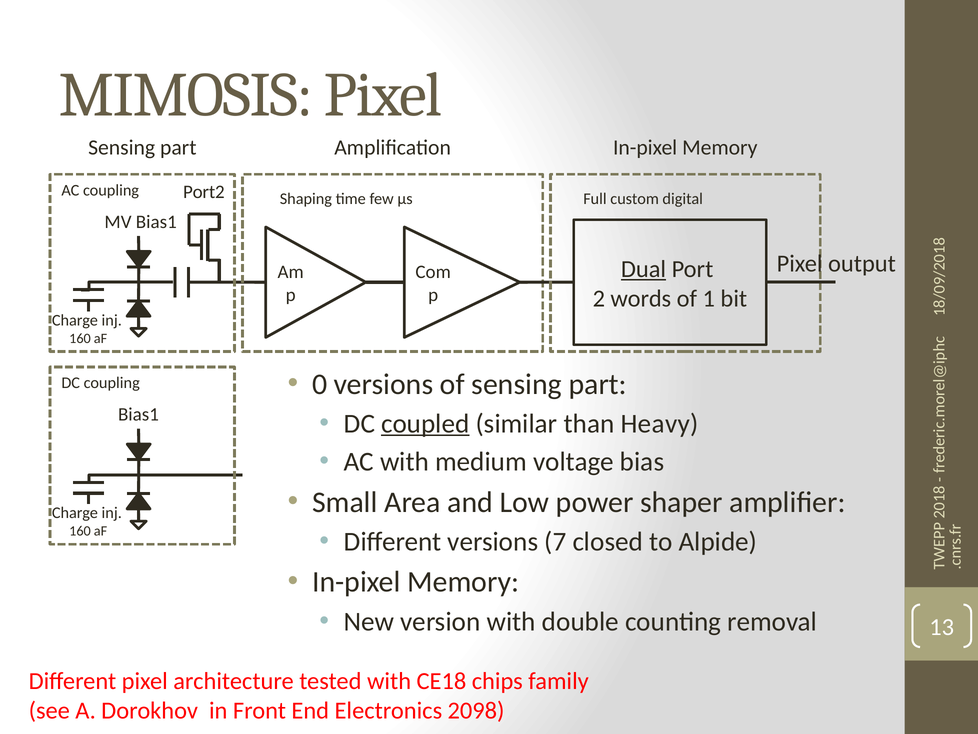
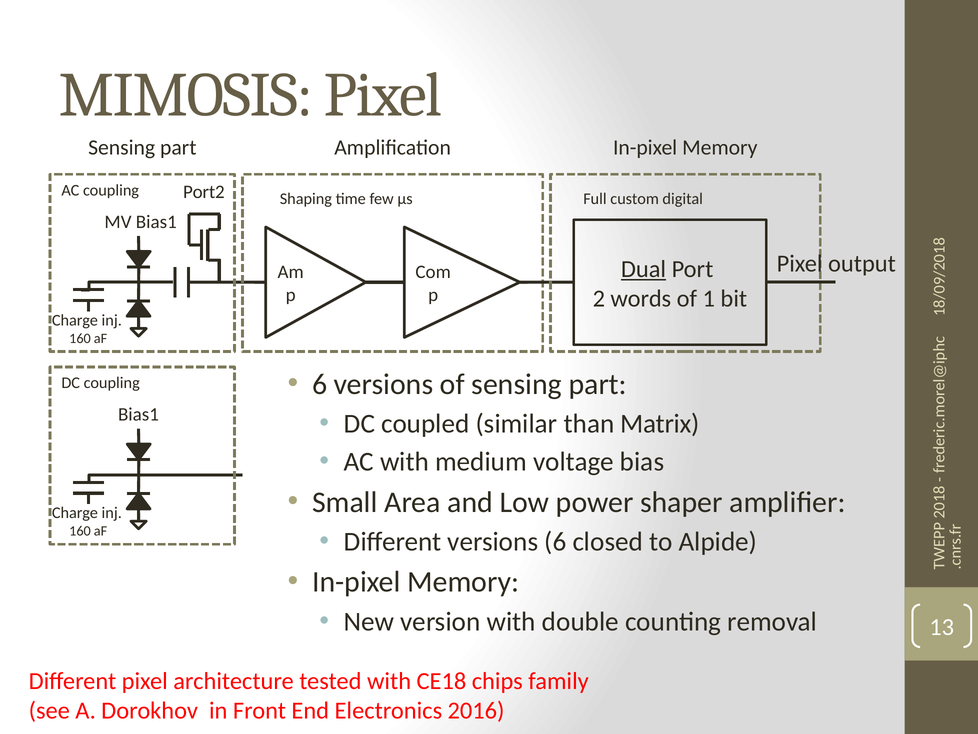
0: 0 -> 6 (320, 384)
coupled underline: present -> none (425, 423)
Heavy: Heavy -> Matrix (660, 423)
versions 7: 7 -> 6 (555, 541)
2098: 2098 -> 2016 (476, 710)
